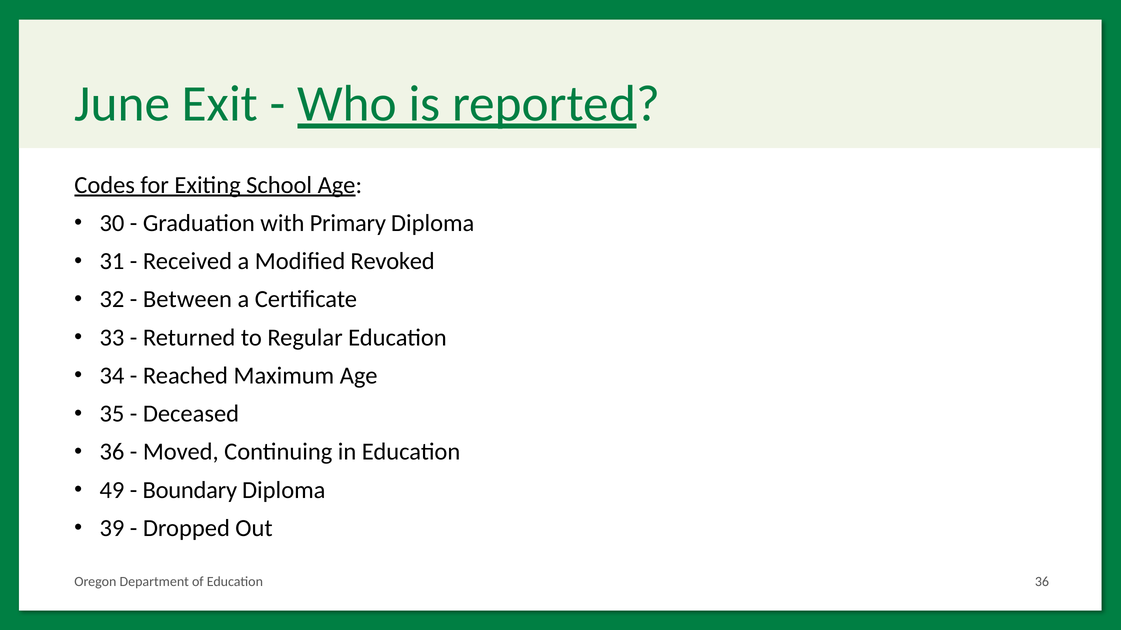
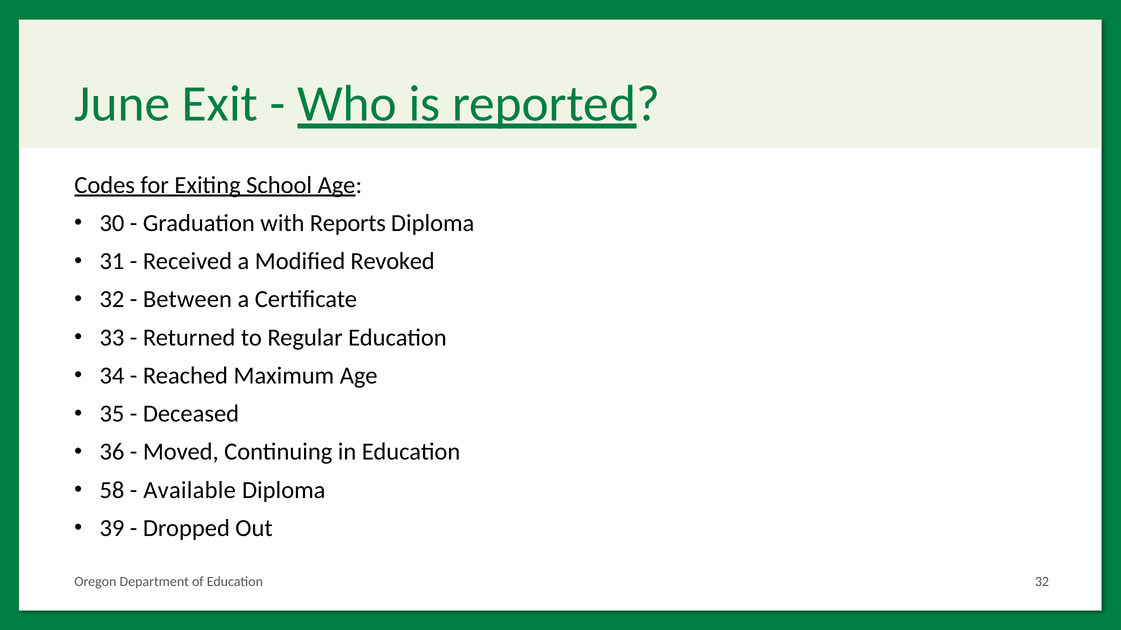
Primary: Primary -> Reports (348, 223)
49: 49 -> 58 (112, 490)
Boundary: Boundary -> Available (190, 490)
Education 36: 36 -> 32 (1042, 582)
